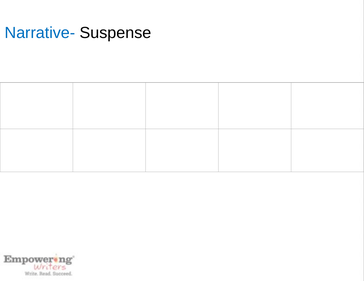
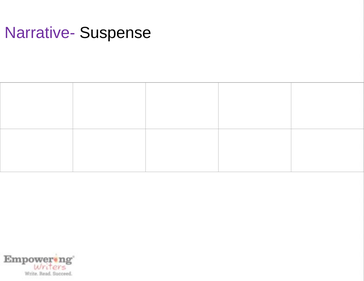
Narrative- colour: blue -> purple (40, 33)
